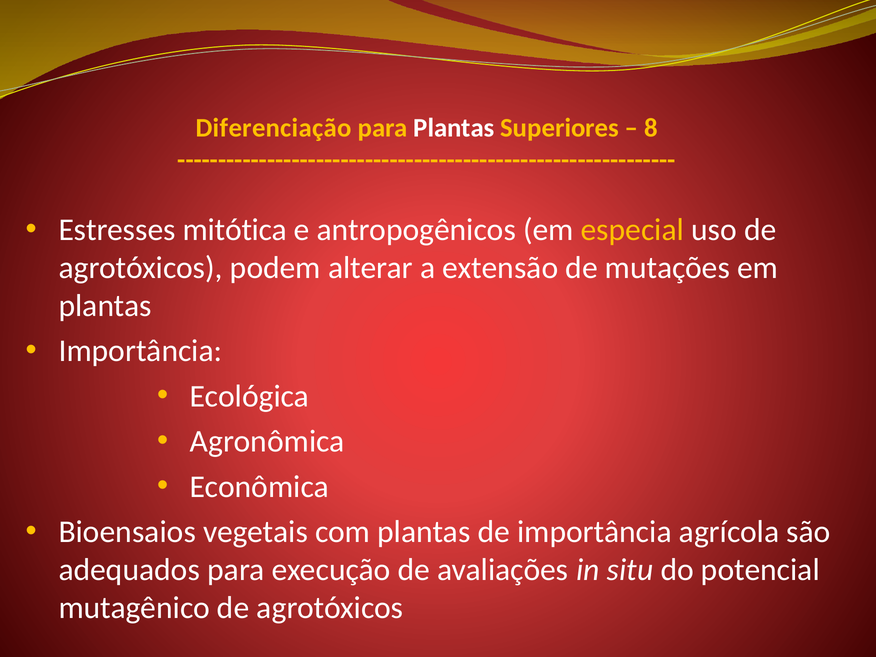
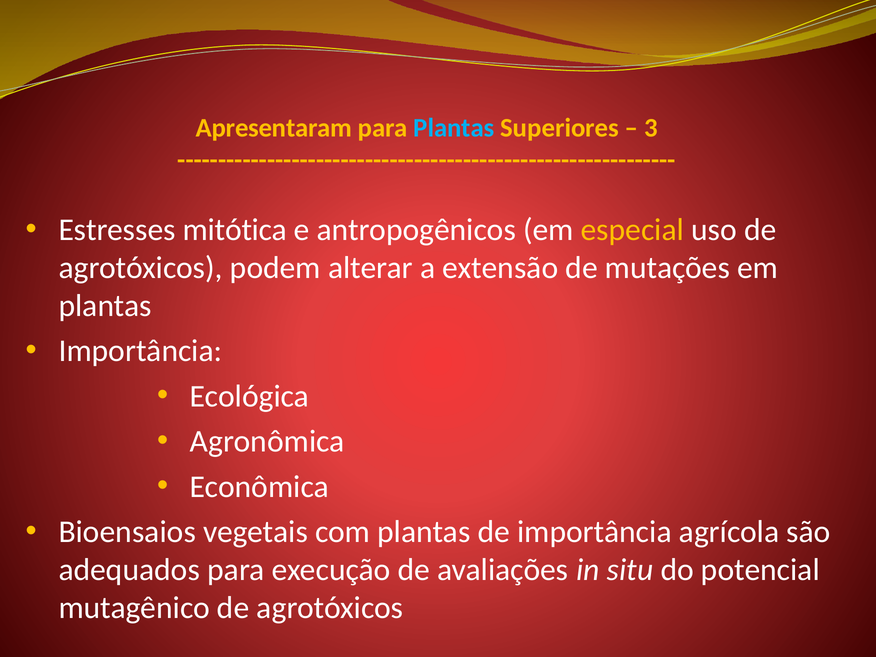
Diferenciação: Diferenciação -> Apresentaram (274, 128)
Plantas colour: white -> light blue (454, 128)
8: 8 -> 3 (651, 128)
